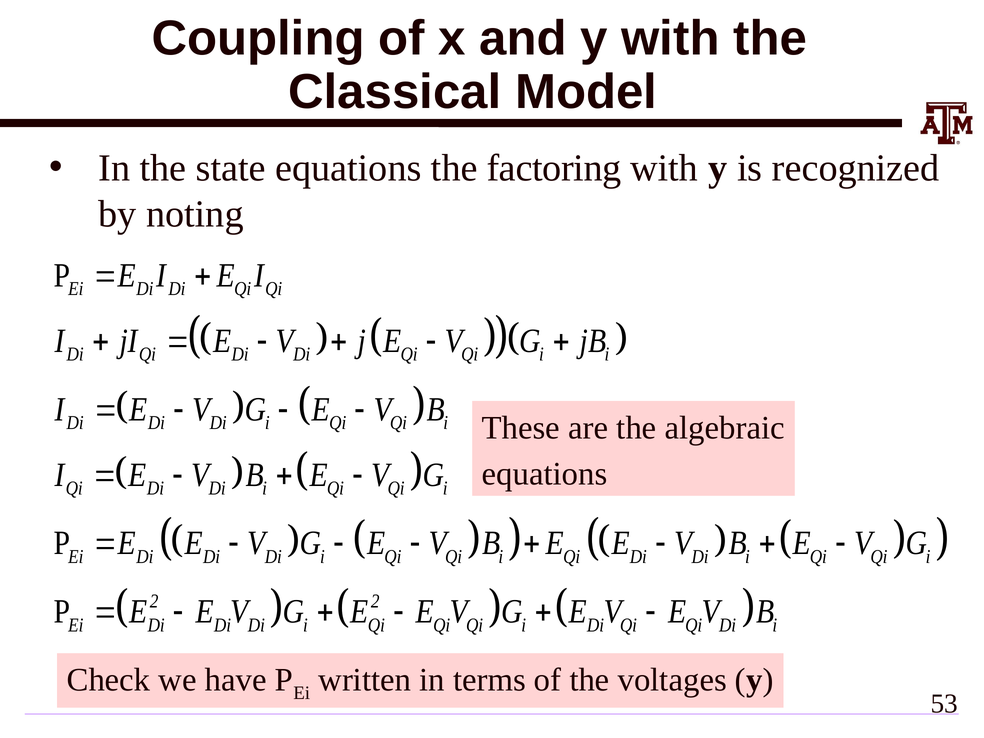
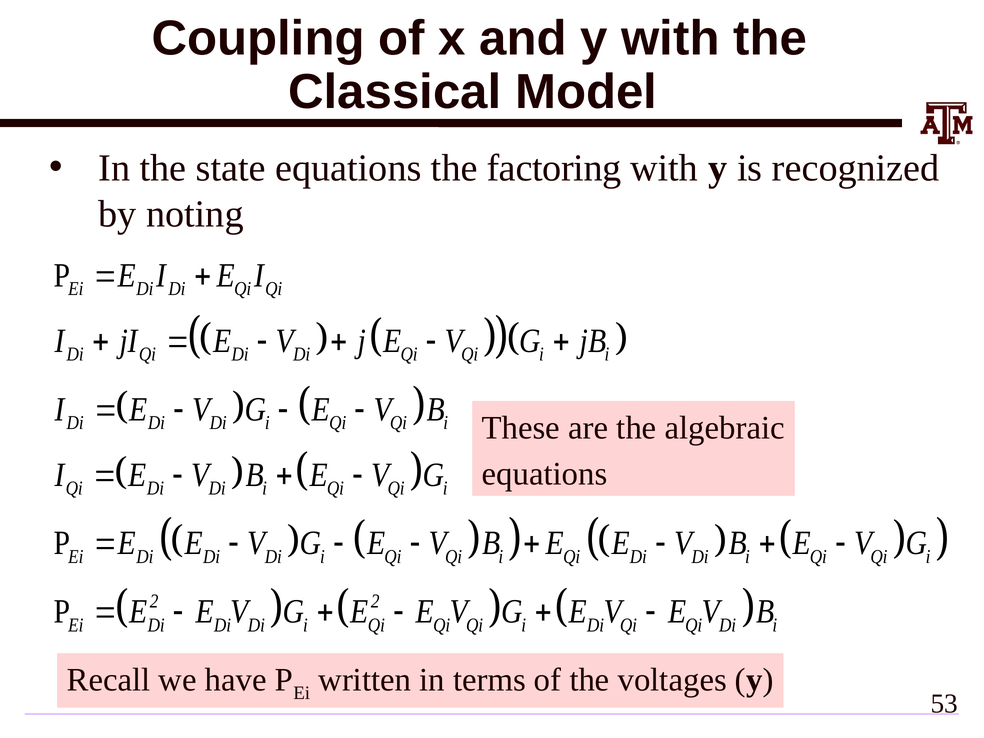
Check: Check -> Recall (108, 680)
